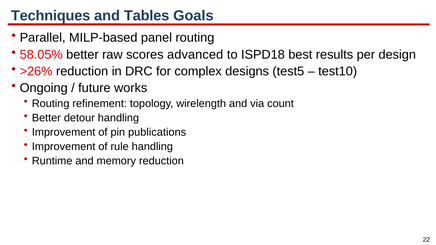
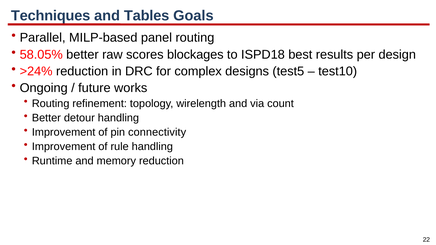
advanced: advanced -> blockages (195, 55)
>26%: >26% -> >24% (36, 71)
publications: publications -> connectivity (157, 132)
